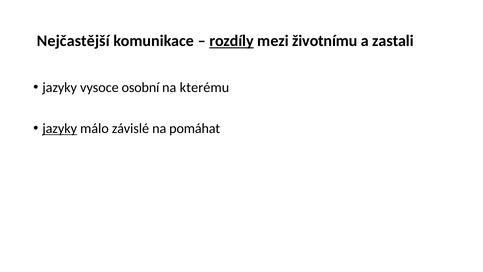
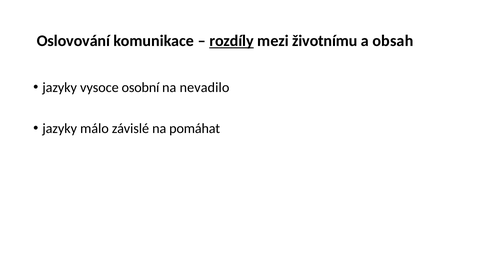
Nejčastější: Nejčastější -> Oslovování (73, 41)
zastali: zastali -> obsah (393, 41)
kterému: kterému -> nevadilo (204, 87)
jazyky underline: present -> none (60, 128)
